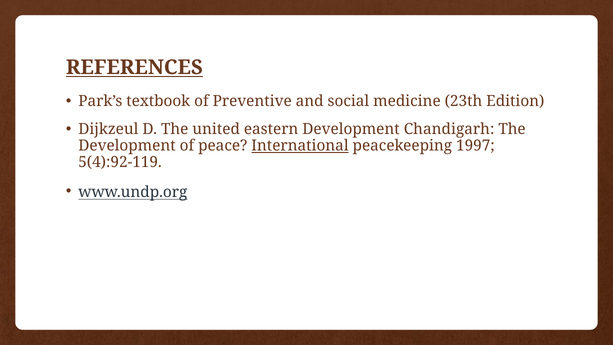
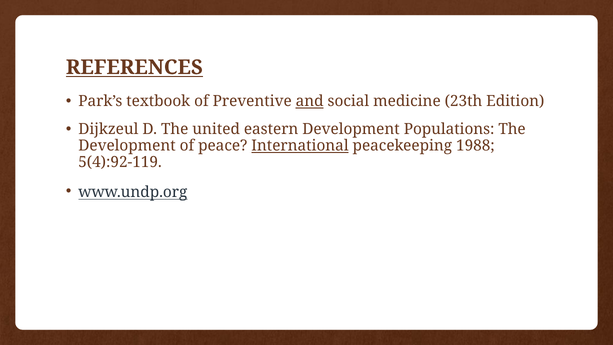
and underline: none -> present (310, 101)
Chandigarh: Chandigarh -> Populations (449, 129)
1997: 1997 -> 1988 (475, 146)
